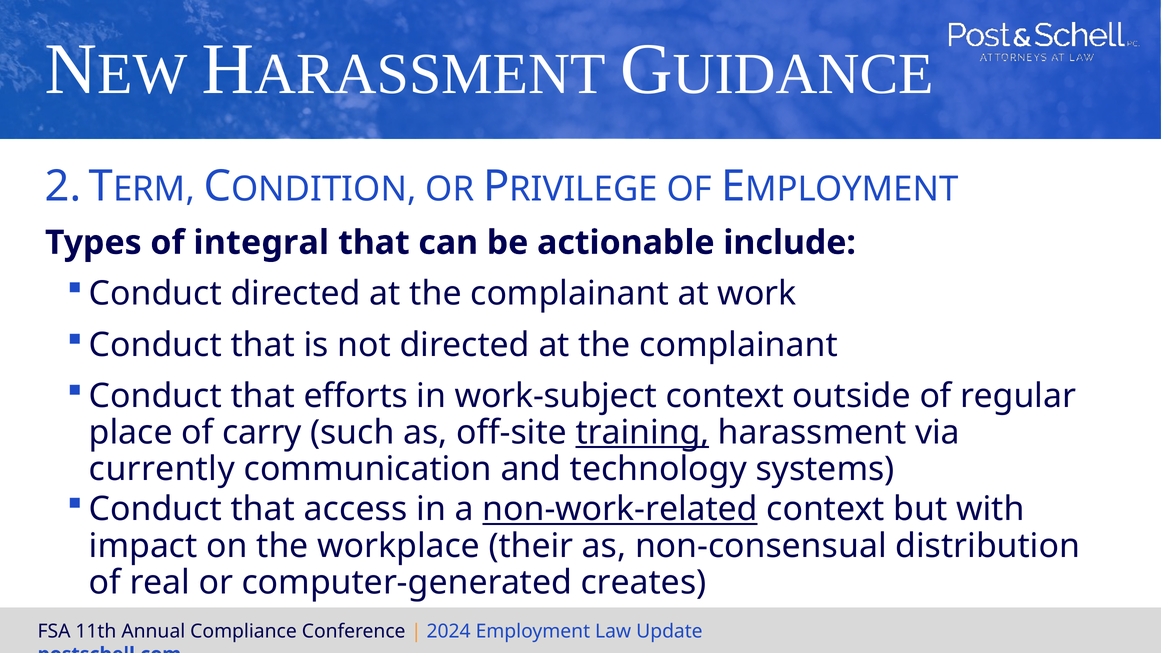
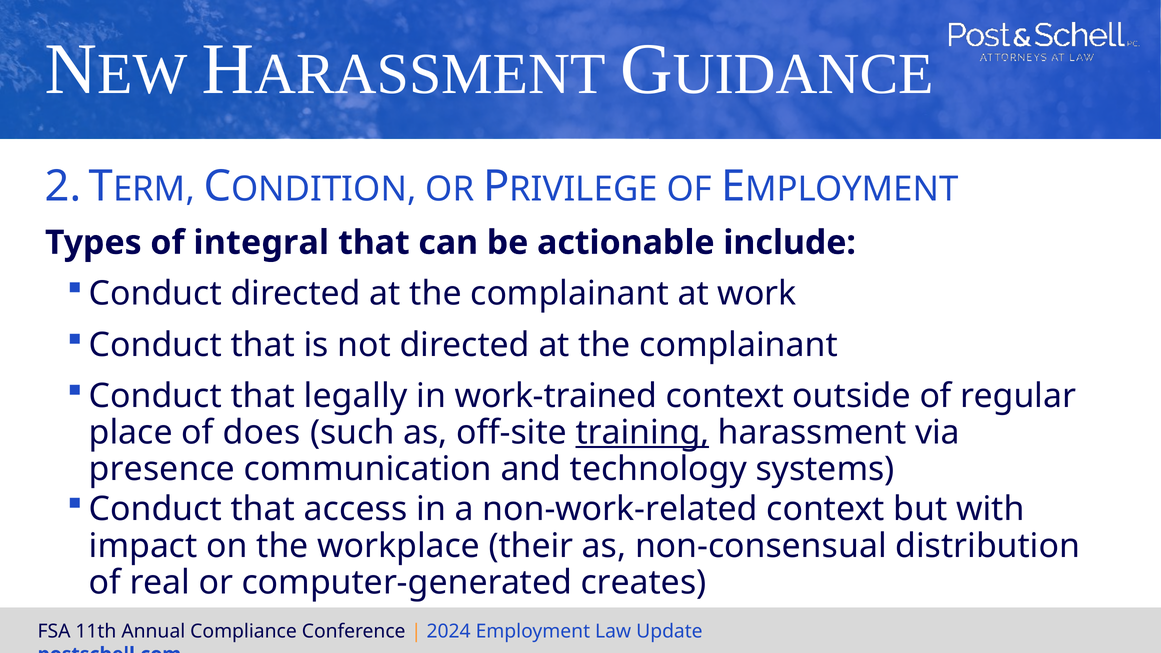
efforts: efforts -> legally (355, 396)
work-subject: work-subject -> work-trained (556, 396)
carry: carry -> does (262, 433)
currently: currently -> presence (162, 469)
non-work-related underline: present -> none (620, 509)
